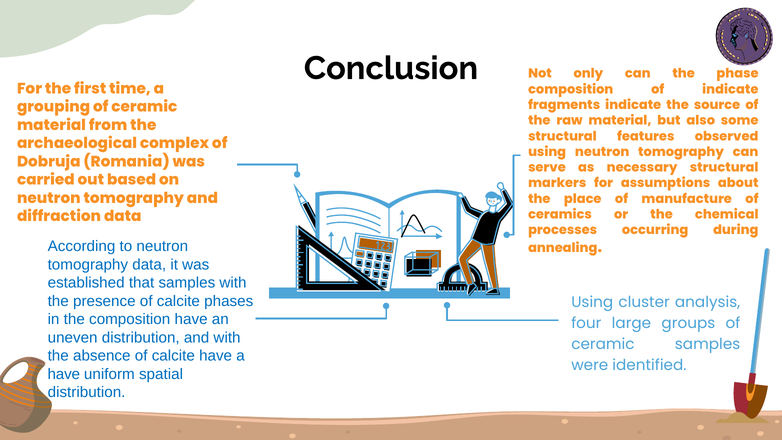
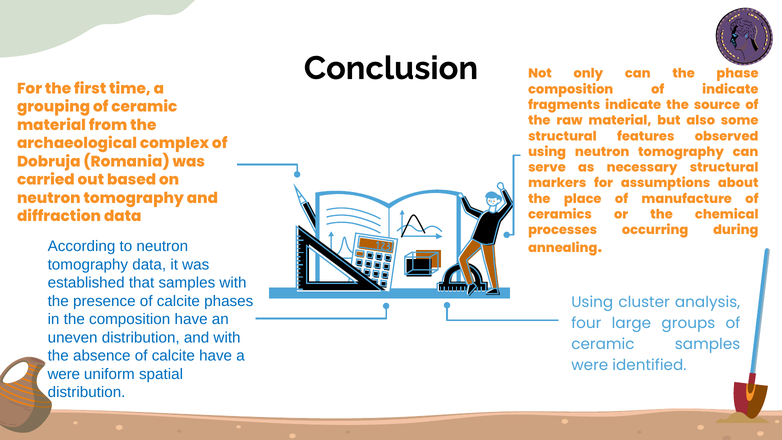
have: have -> were (64, 374)
